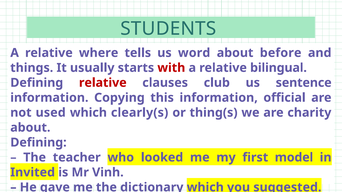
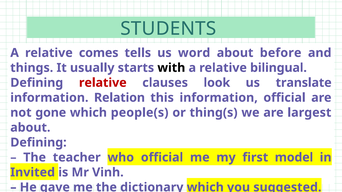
where: where -> comes (99, 53)
with colour: red -> black (171, 68)
club: club -> look (217, 83)
sentence: sentence -> translate (304, 83)
Copying: Copying -> Relation (119, 98)
used: used -> gone (51, 113)
clearly(s: clearly(s -> people(s (140, 113)
charity: charity -> largest (309, 113)
who looked: looked -> official (162, 158)
